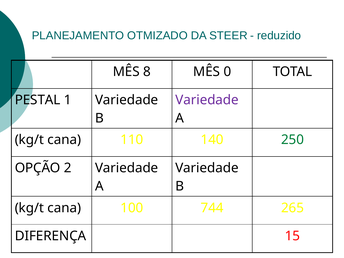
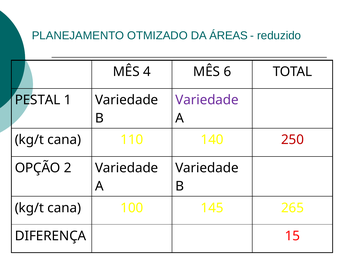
STEER: STEER -> ÁREAS (229, 36)
8: 8 -> 4 (147, 72)
0: 0 -> 6 (227, 72)
250 colour: green -> red (293, 140)
744: 744 -> 145 (212, 208)
